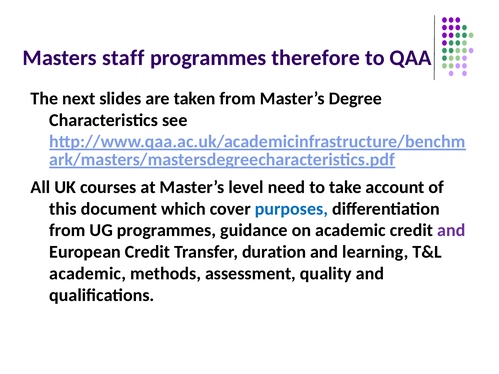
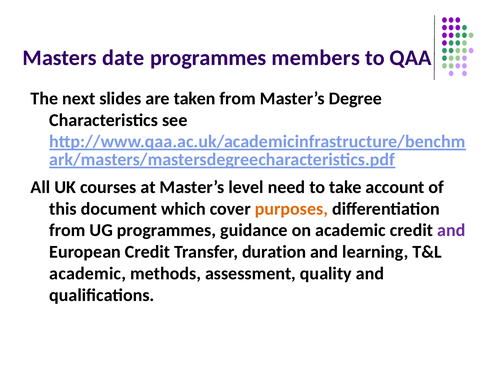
staff: staff -> date (123, 58)
therefore: therefore -> members (316, 58)
purposes colour: blue -> orange (291, 209)
